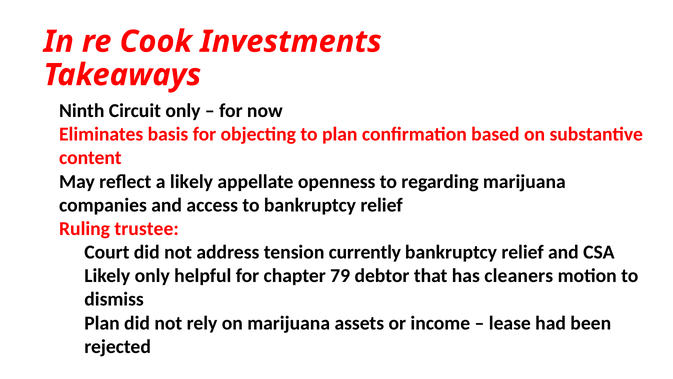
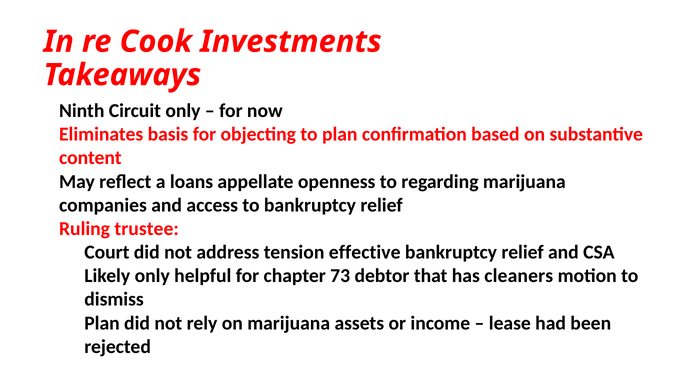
a likely: likely -> loans (192, 181)
currently: currently -> effective (365, 252)
79: 79 -> 73 (340, 276)
